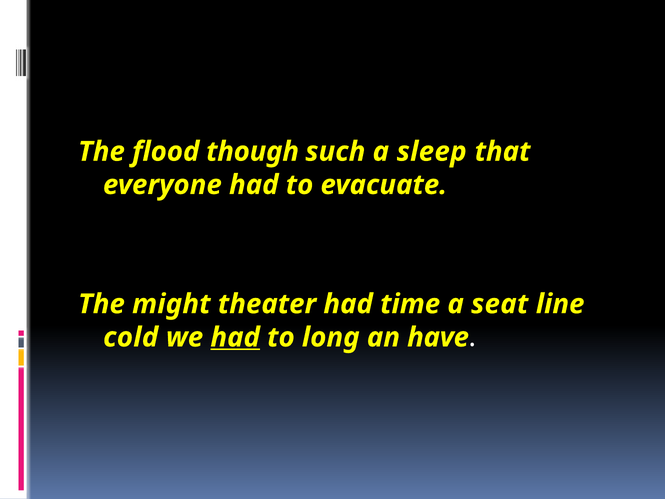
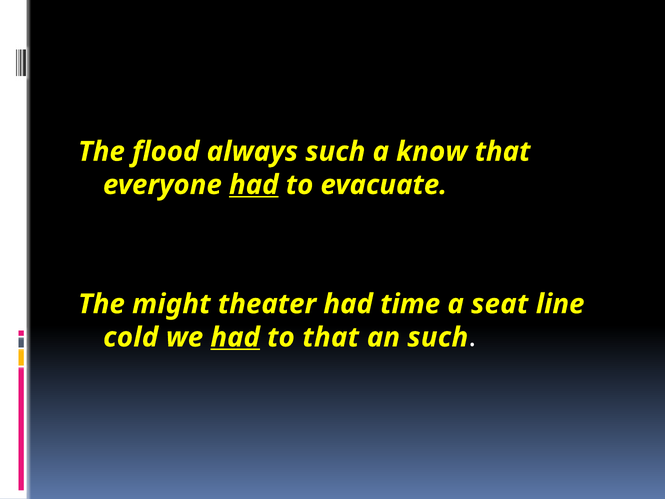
though: though -> always (252, 152)
sleep: sleep -> know (432, 152)
had underline: none -> present (254, 185)
to long: long -> that (331, 337)
an have: have -> such (438, 337)
